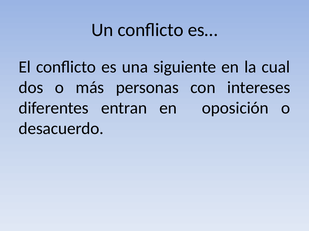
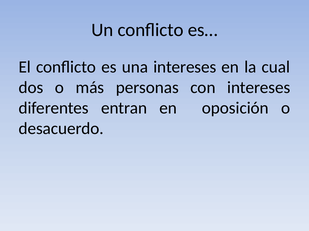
una siguiente: siguiente -> intereses (185, 67)
